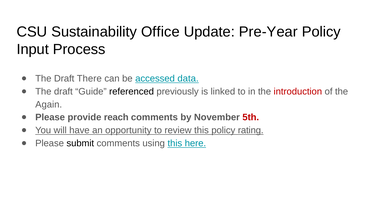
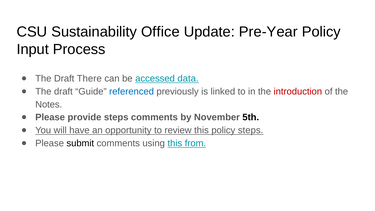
referenced colour: black -> blue (132, 91)
Again: Again -> Notes (49, 104)
provide reach: reach -> steps (116, 117)
5th colour: red -> black (251, 117)
policy rating: rating -> steps (251, 130)
here: here -> from (195, 143)
